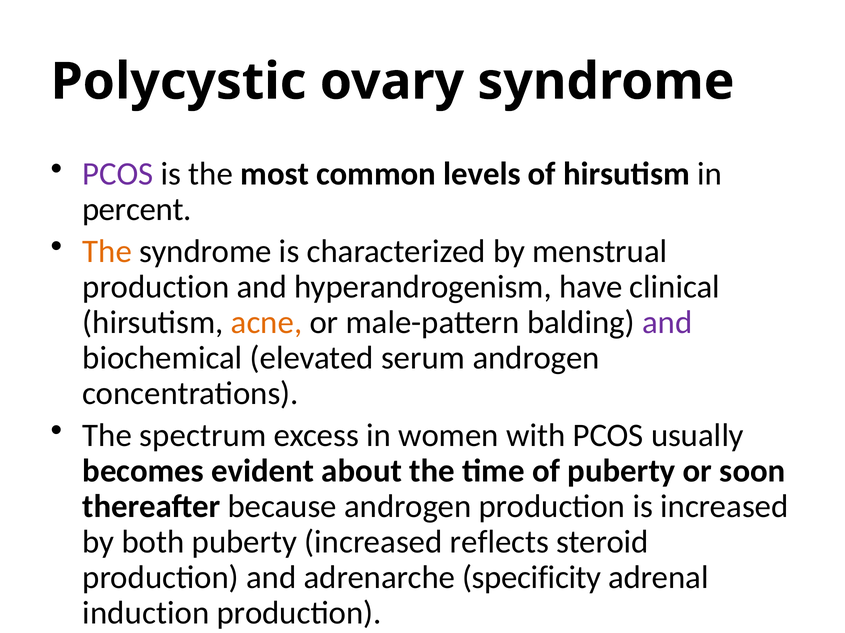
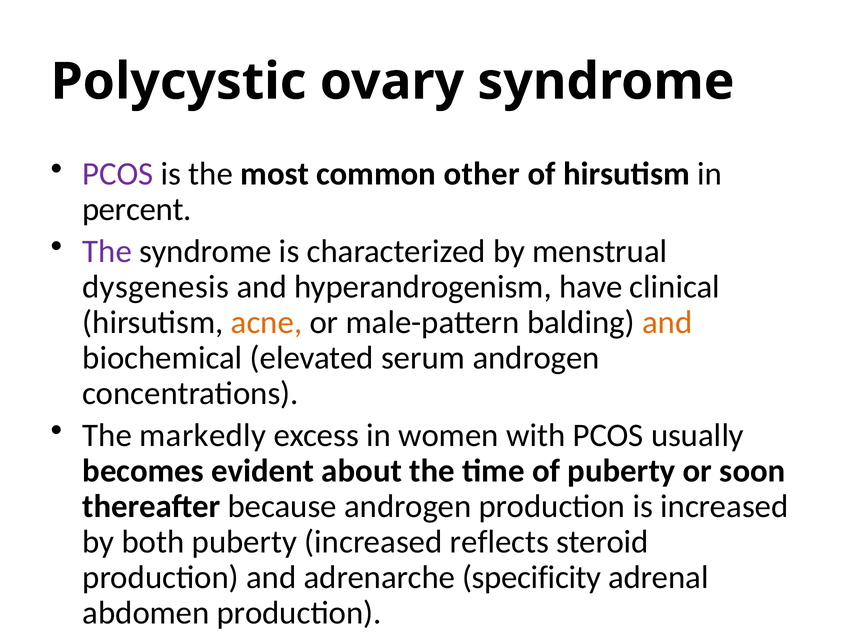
levels: levels -> other (482, 174)
The colour: orange -> purple (107, 252)
production: production -> dysgenesis (156, 287)
and colour: purple -> orange (667, 323)
spectrum: spectrum -> markedly (203, 436)
induction: induction -> abdomen (146, 614)
